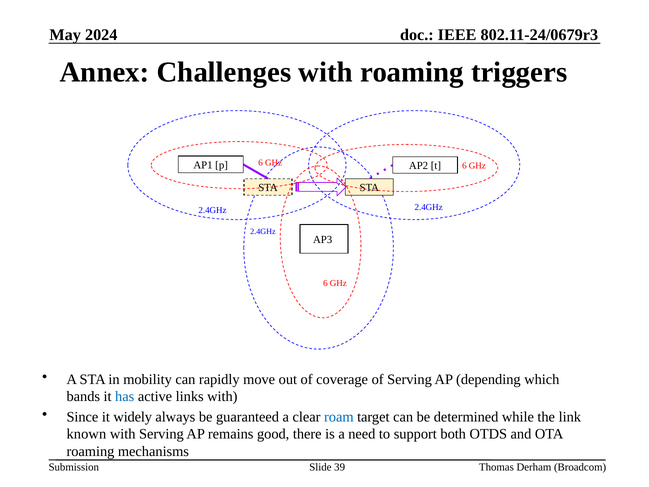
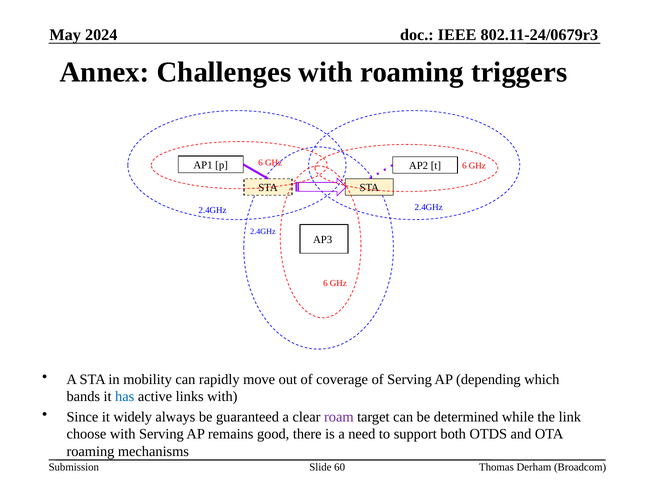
roam colour: blue -> purple (339, 417)
known: known -> choose (86, 434)
39: 39 -> 60 (340, 467)
